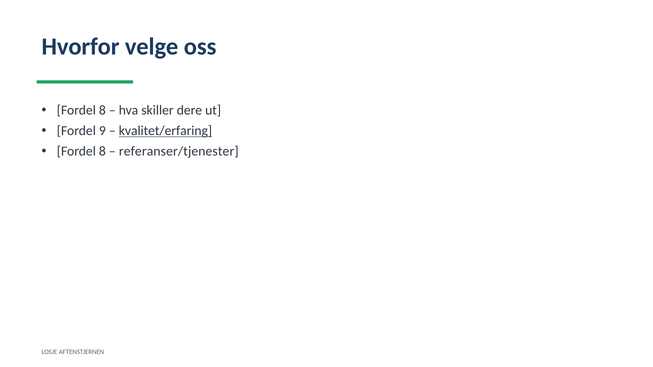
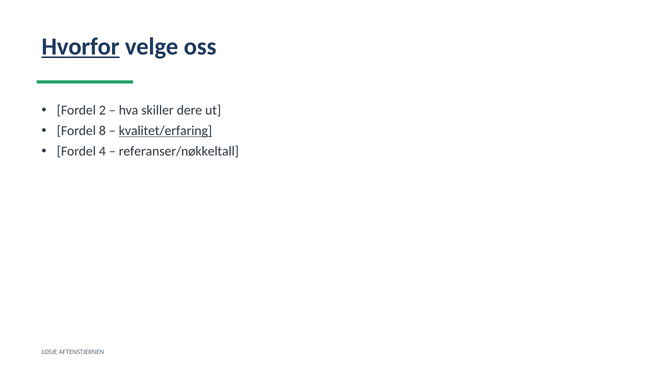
Hvorfor underline: none -> present (81, 47)
8: 8 -> 2 (102, 111)
9: 9 -> 8 (102, 131)
8: 8 -> 4 (102, 151)
referanser/tjenester: referanser/tjenester -> referanser/nøkkeltall (179, 151)
